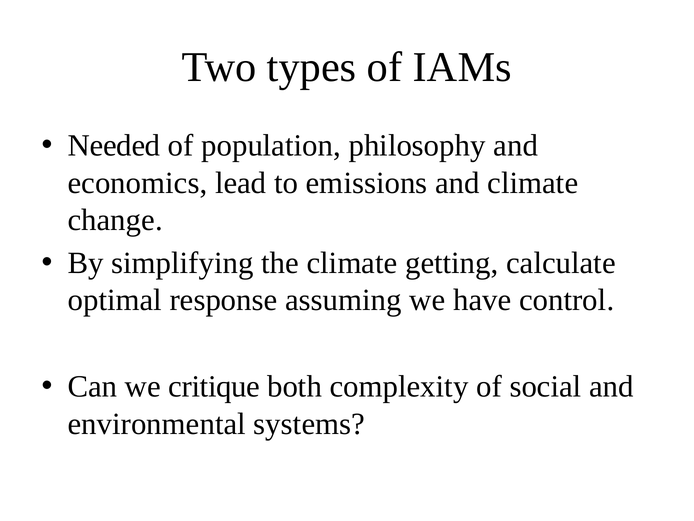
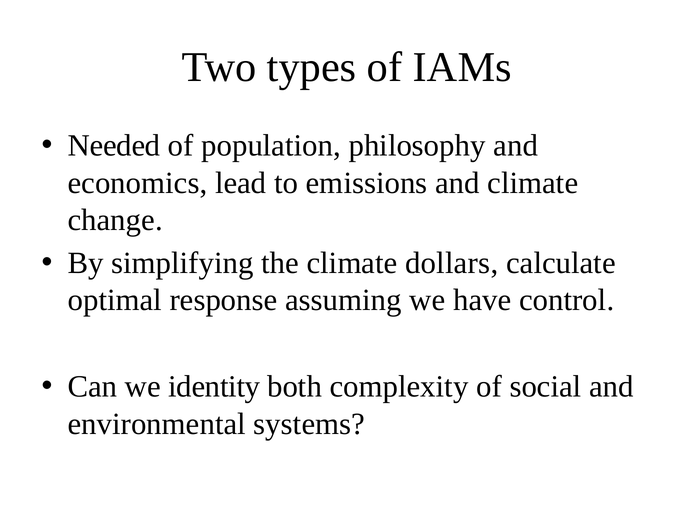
getting: getting -> dollars (452, 263)
critique: critique -> identity (214, 386)
